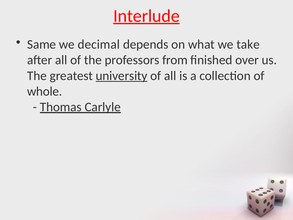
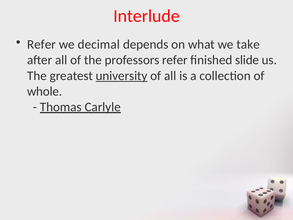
Interlude underline: present -> none (146, 16)
Same: Same -> Refer (42, 44)
professors from: from -> refer (175, 60)
over: over -> slide (247, 60)
